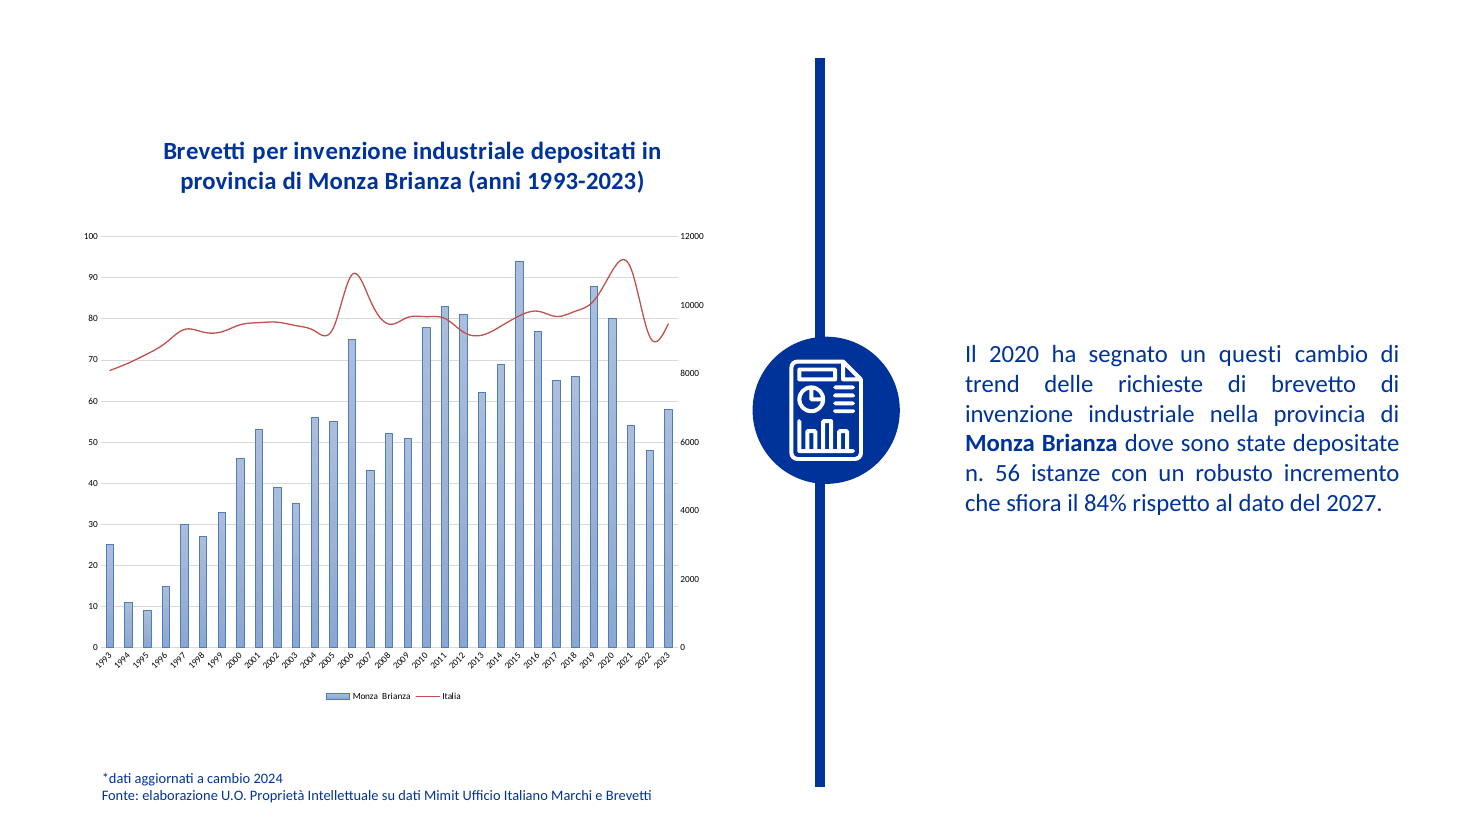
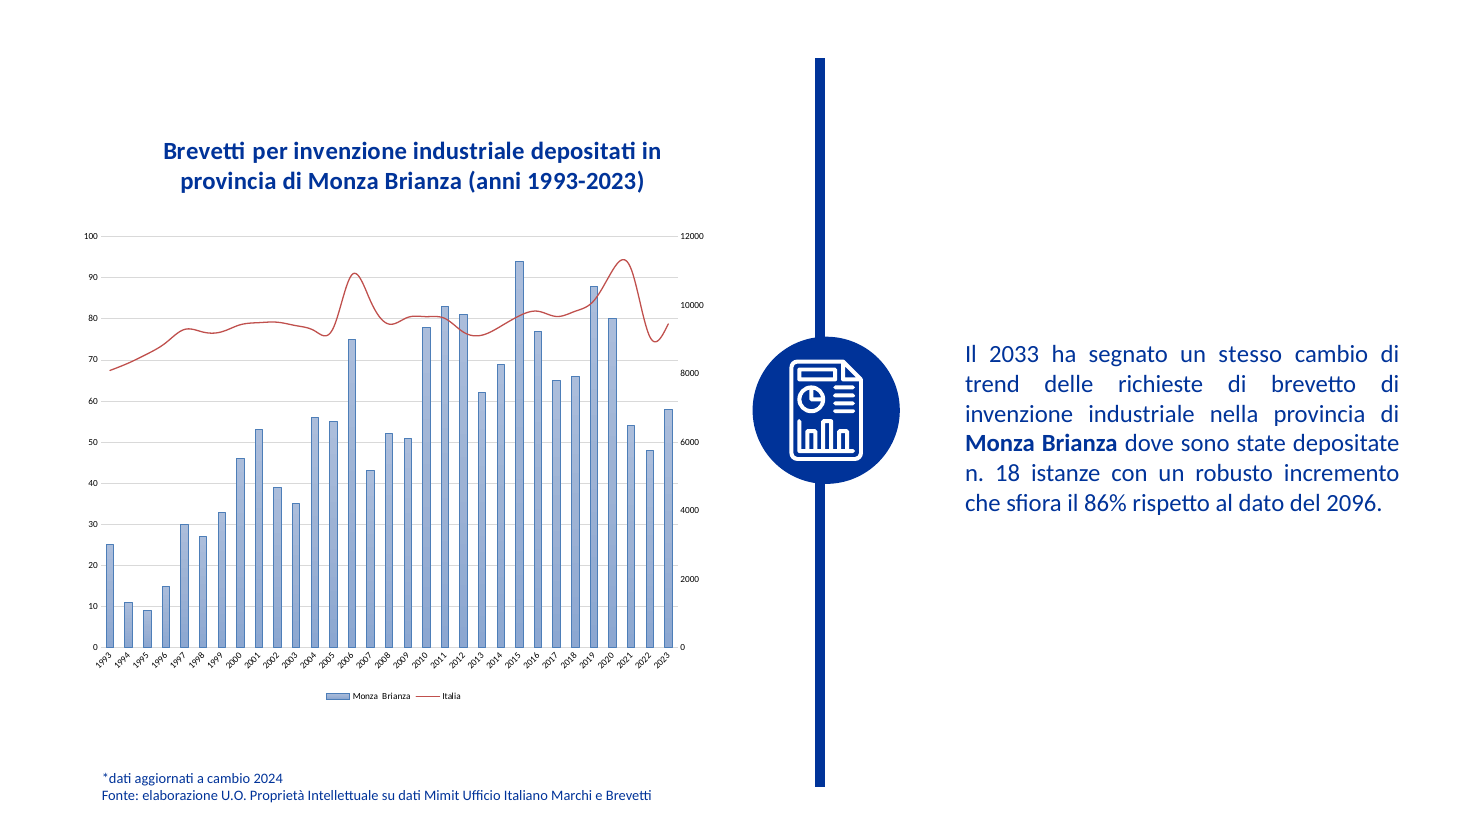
2020: 2020 -> 2033 (1014, 355)
questi: questi -> stesso (1250, 355)
56: 56 -> 18 (1008, 474)
84%: 84% -> 86% (1105, 503)
2027: 2027 -> 2096 (1355, 503)
